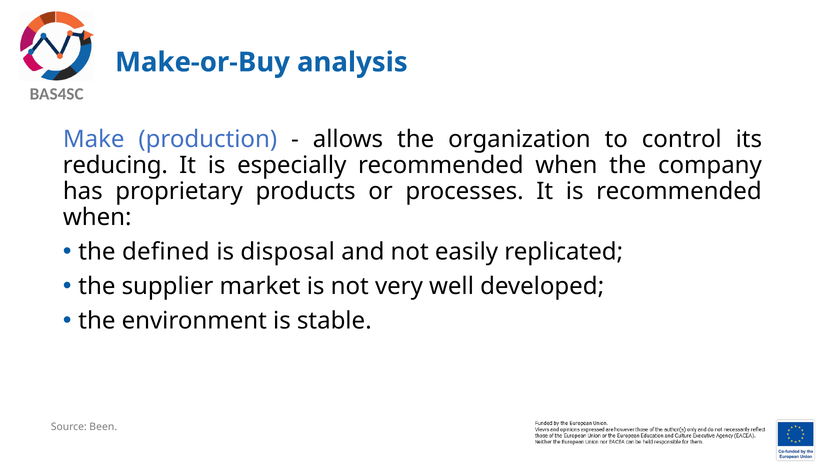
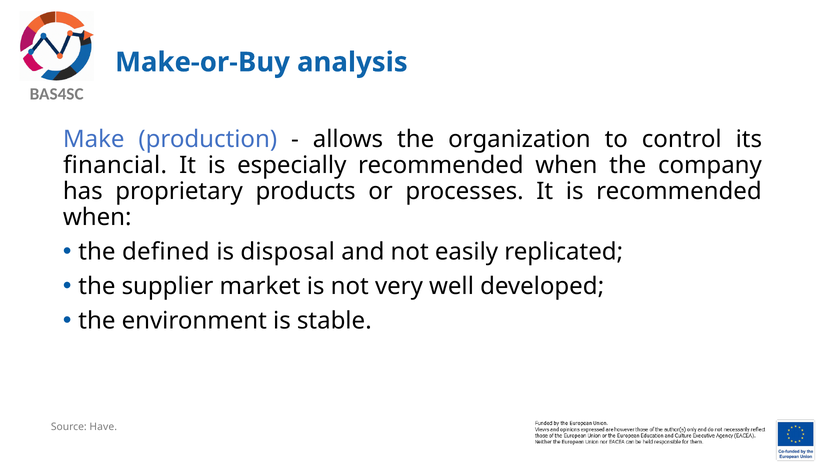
reducing: reducing -> financial (115, 165)
Been: Been -> Have (103, 427)
